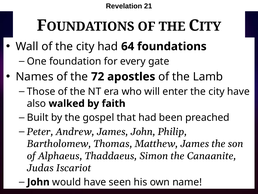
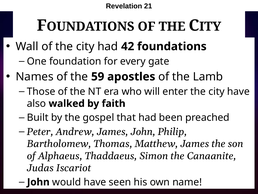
64: 64 -> 42 (128, 46)
72: 72 -> 59 (98, 76)
